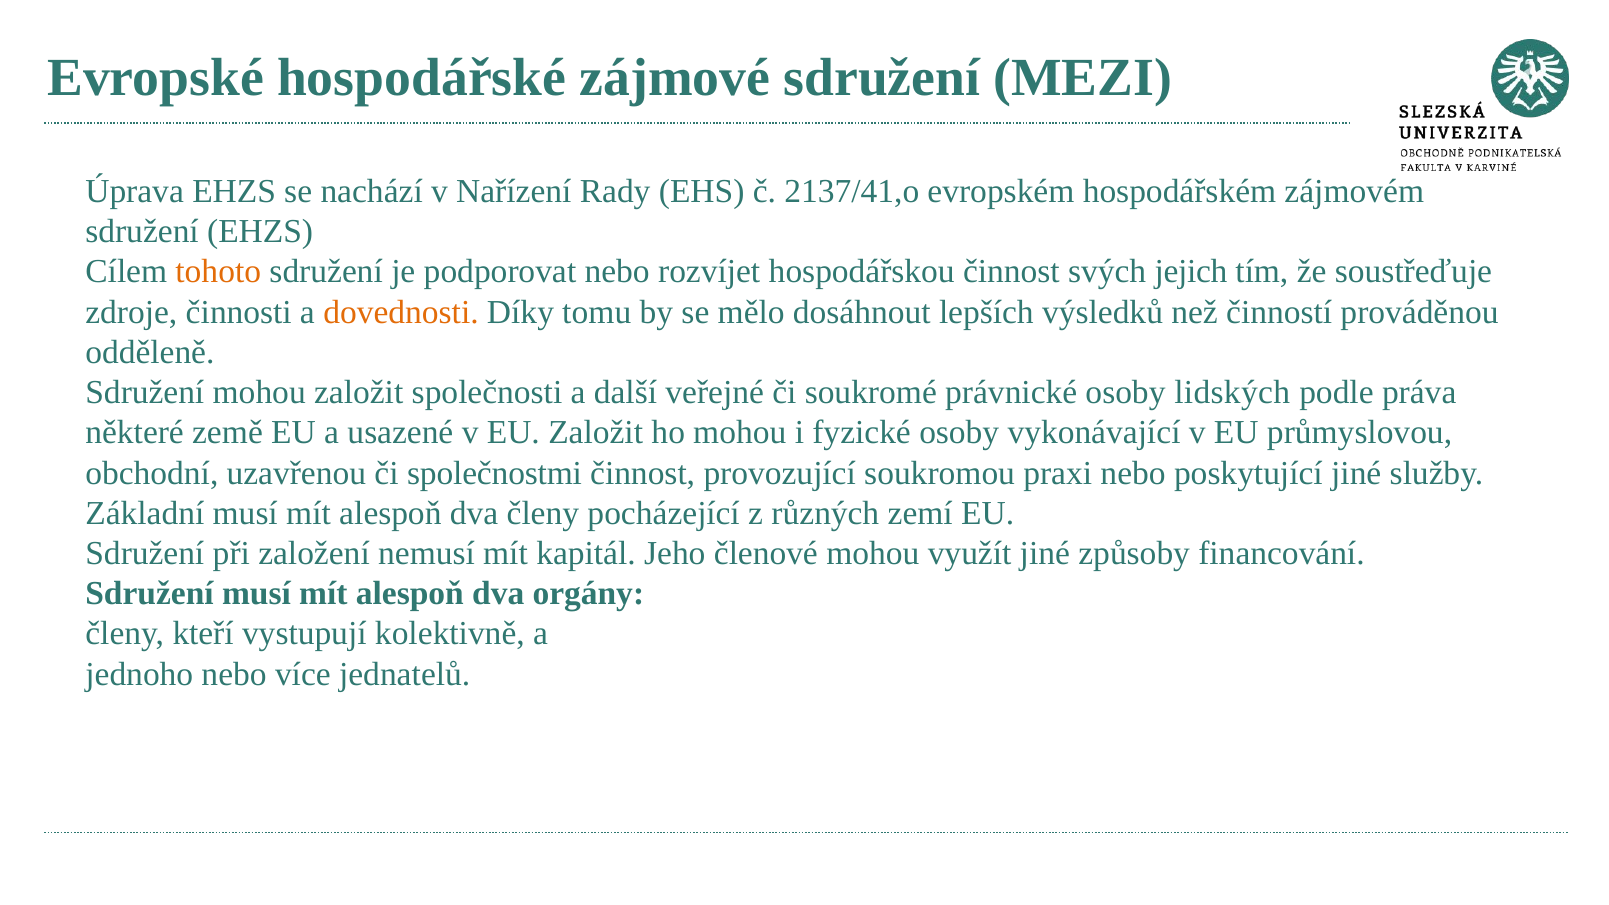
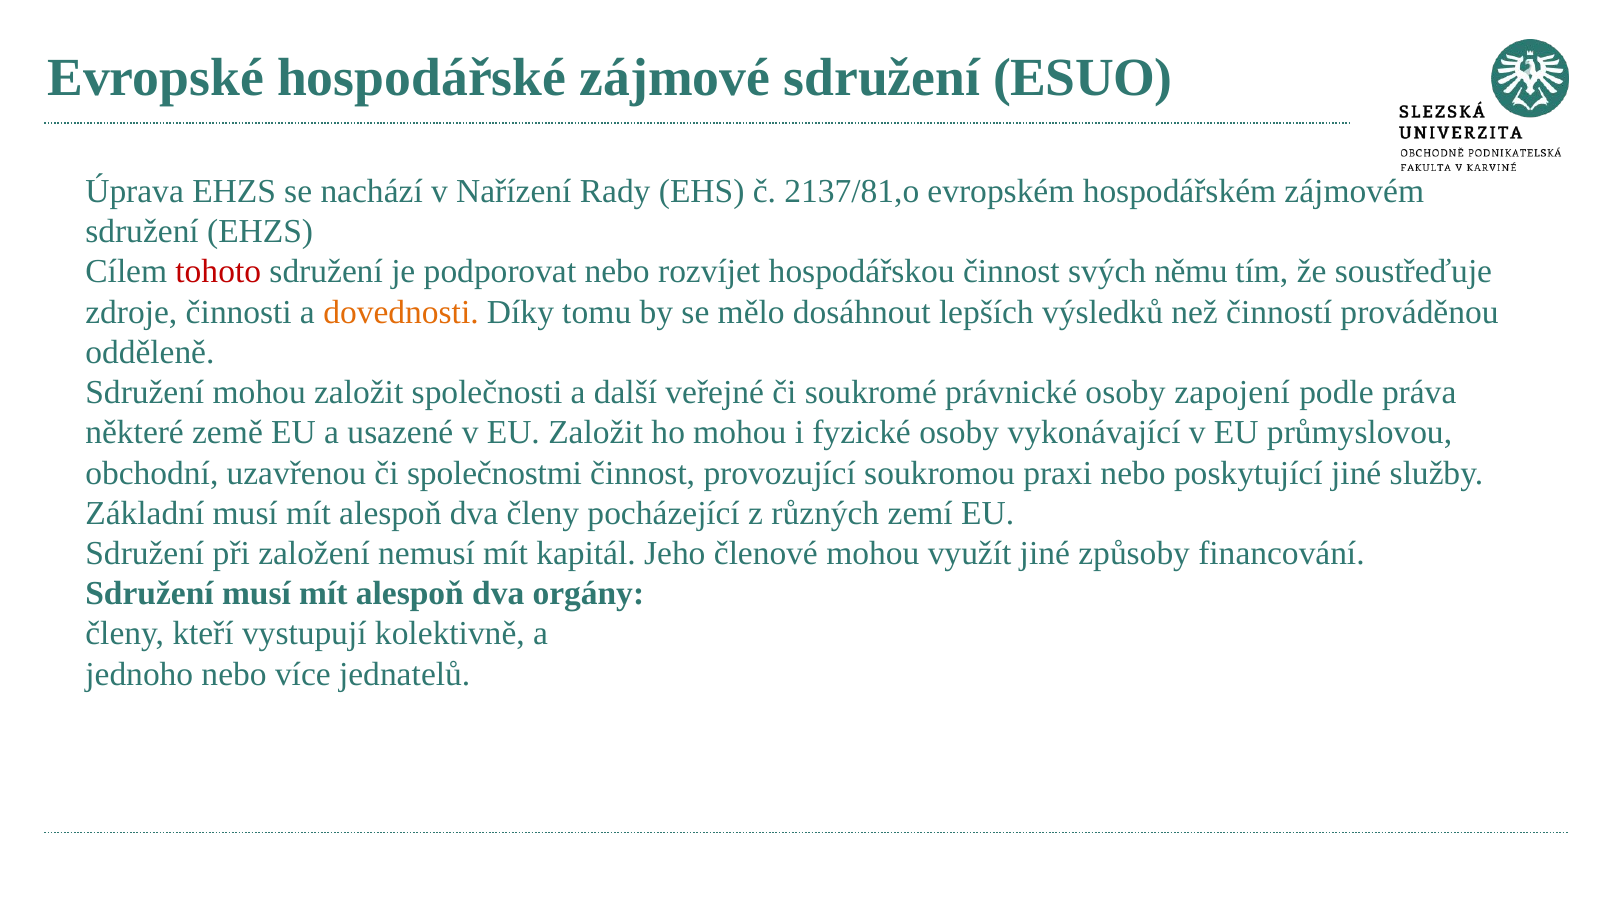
MEZI: MEZI -> ESUO (1083, 78)
2137/41,o: 2137/41,o -> 2137/81,o (852, 191)
tohoto colour: orange -> red (218, 272)
jejich: jejich -> němu (1191, 272)
lidských: lidských -> zapojení (1232, 393)
